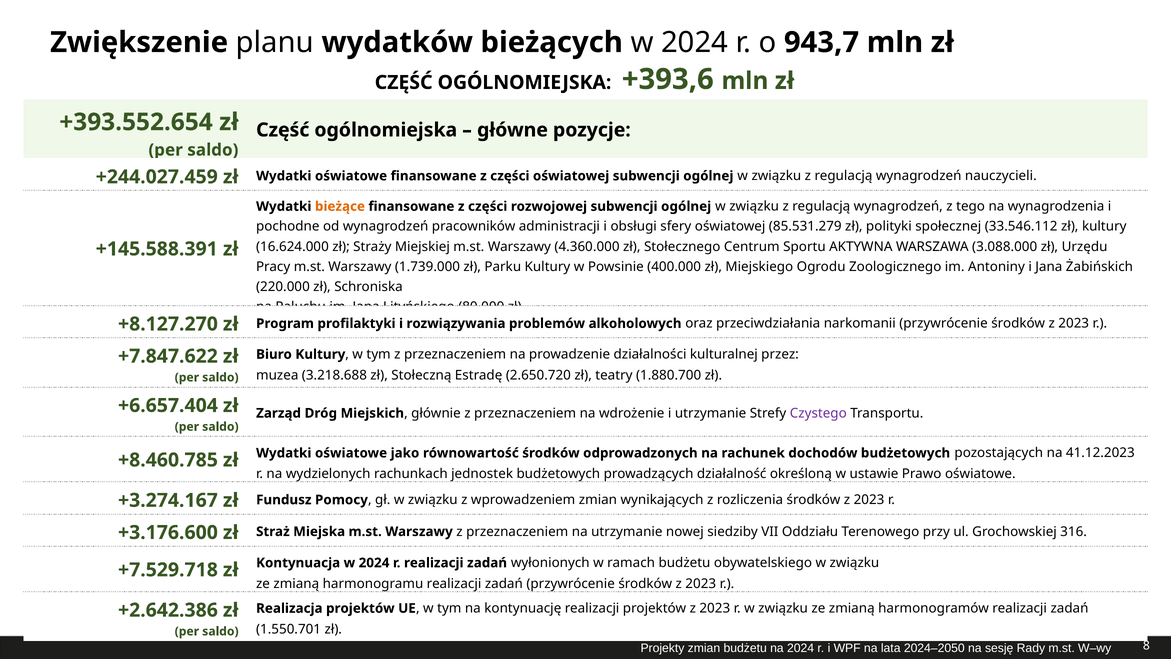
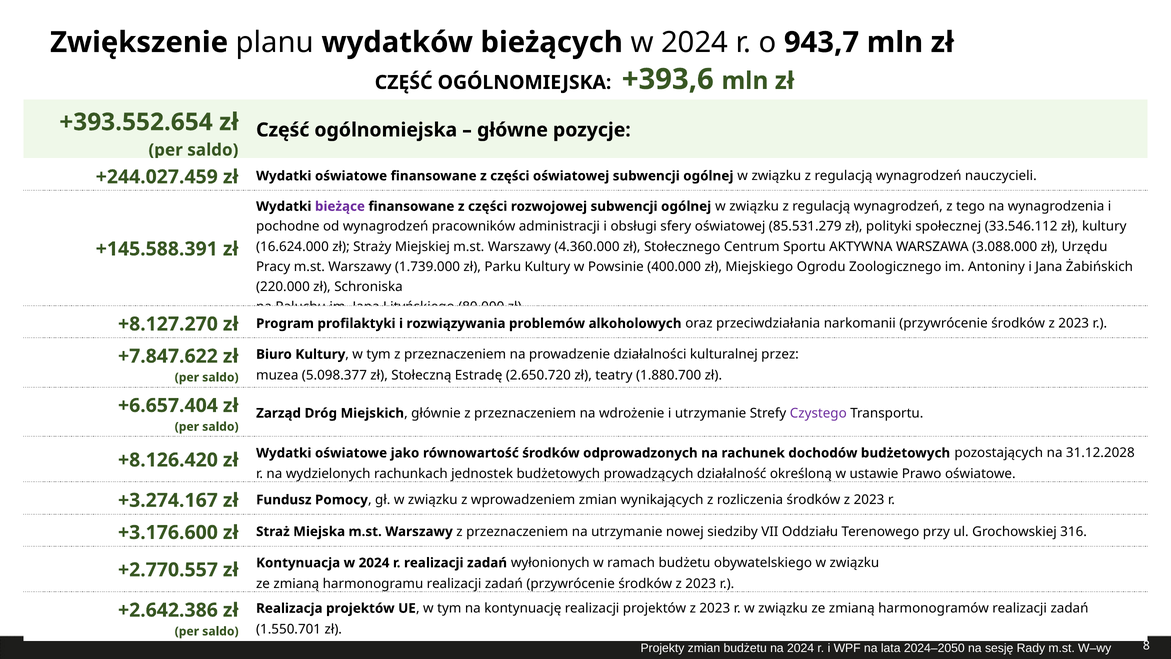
bieżące colour: orange -> purple (340, 206)
3.218.688: 3.218.688 -> 5.098.377 (334, 375)
+8.460.785: +8.460.785 -> +8.126.420 (168, 460)
41.12.2023: 41.12.2023 -> 31.12.2028 (1100, 453)
+7.529.718: +7.529.718 -> +2.770.557 (168, 570)
